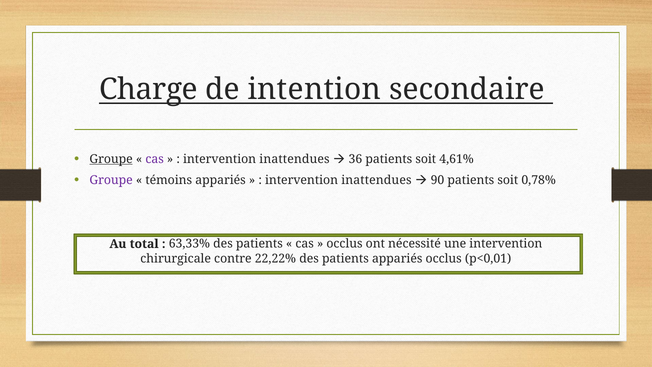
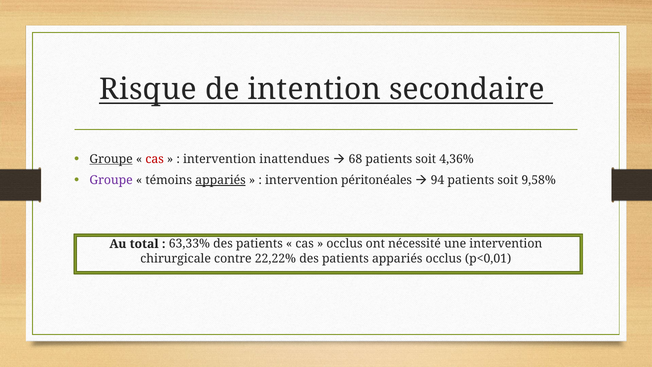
Charge: Charge -> Risque (148, 89)
cas colour: purple -> red (155, 159)
36: 36 -> 68 (355, 159)
4,61%: 4,61% -> 4,36% (457, 159)
appariés underline: none -> present (220, 180)
inattendues: inattendues -> péritonéales (377, 180)
90: 90 -> 94 (437, 180)
0,78%: 0,78% -> 9,58% (539, 180)
